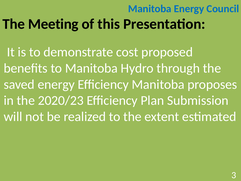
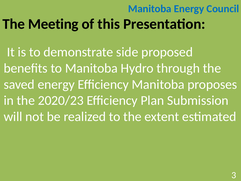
cost: cost -> side (127, 52)
